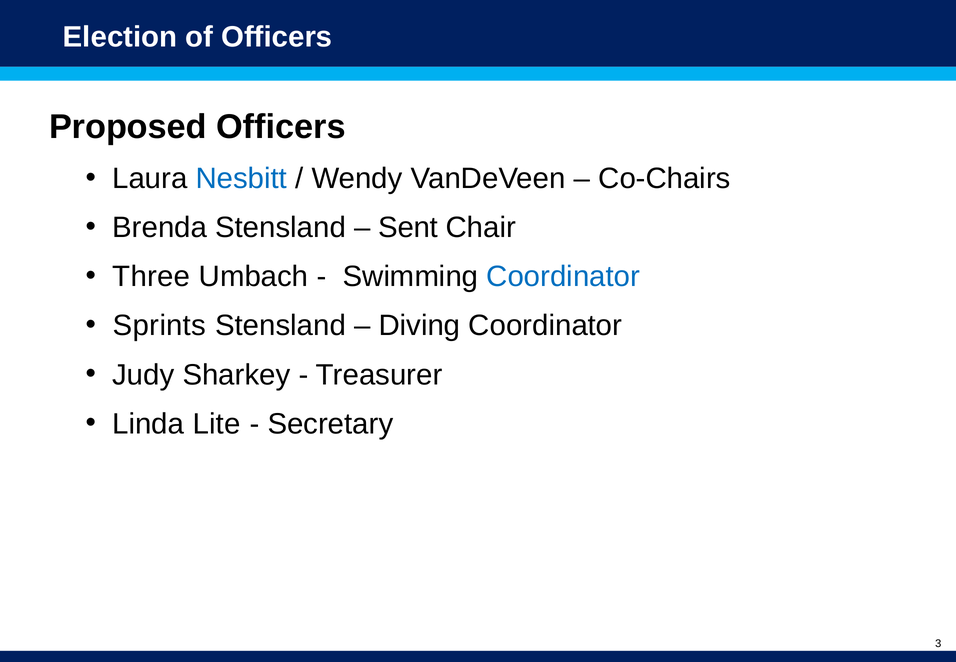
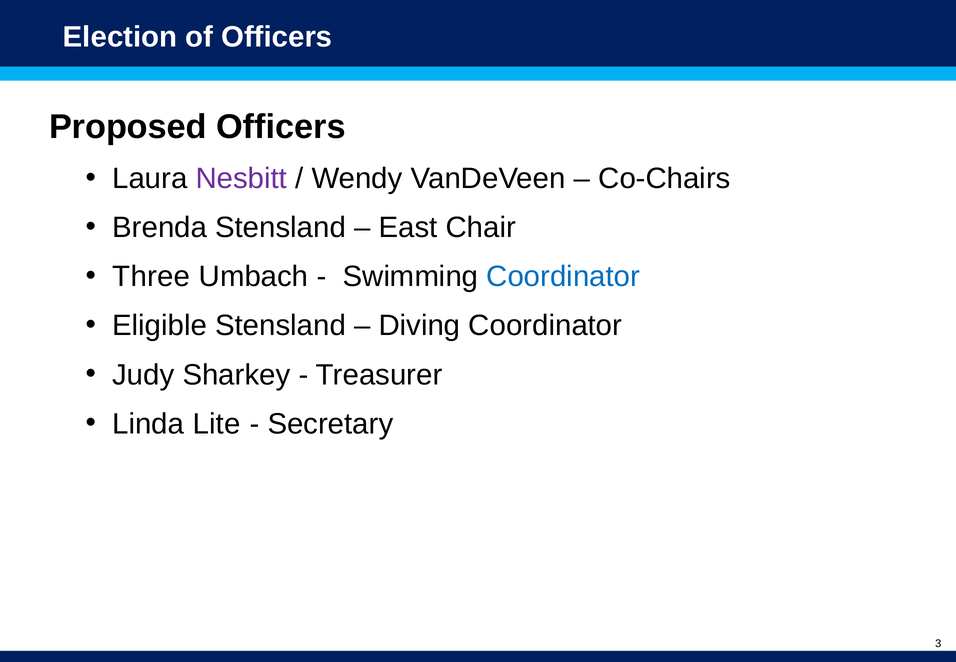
Nesbitt colour: blue -> purple (241, 179)
Sent: Sent -> East (408, 228)
Sprints: Sprints -> Eligible (160, 326)
